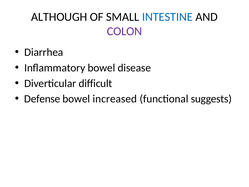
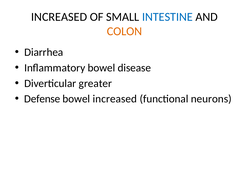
ALTHOUGH: ALTHOUGH -> INCREASED (59, 17)
COLON colour: purple -> orange (125, 31)
difficult: difficult -> greater (95, 83)
suggests: suggests -> neurons (211, 99)
